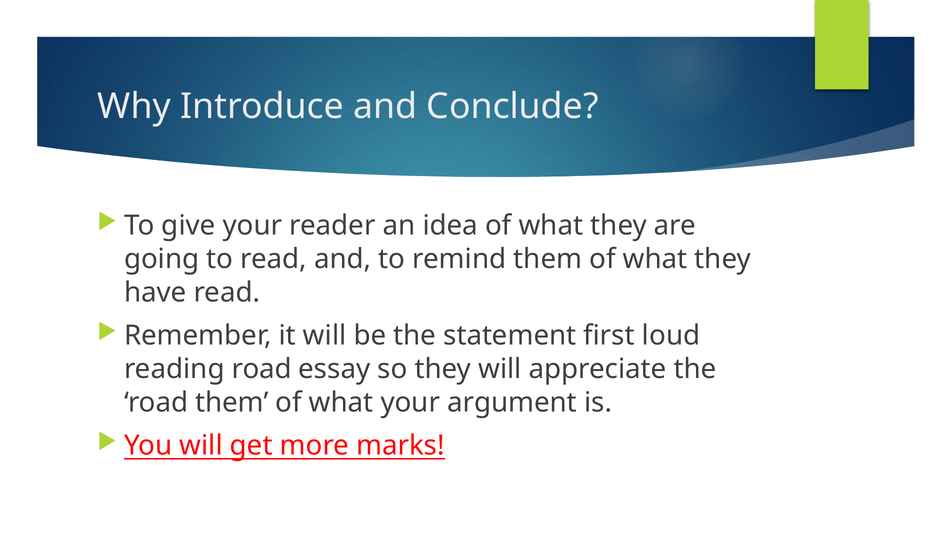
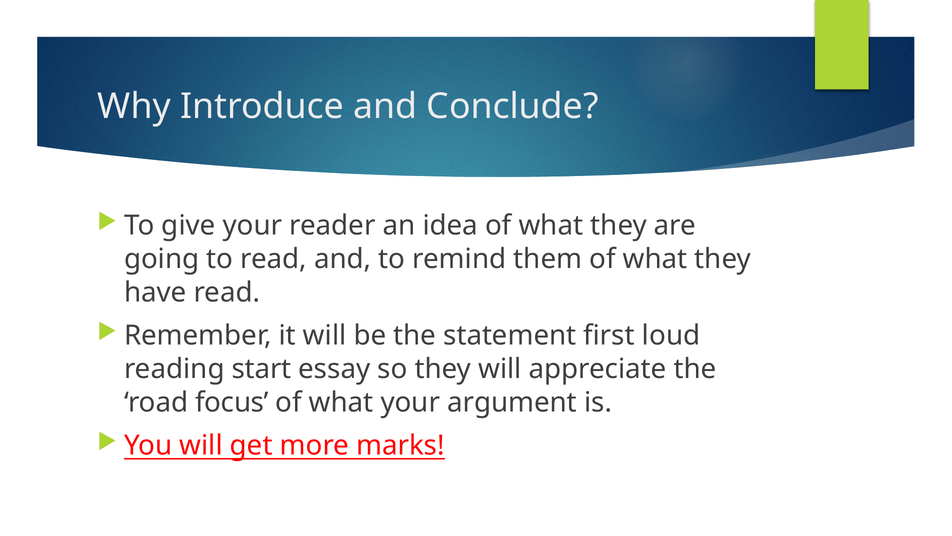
reading road: road -> start (262, 369)
road them: them -> focus (232, 402)
